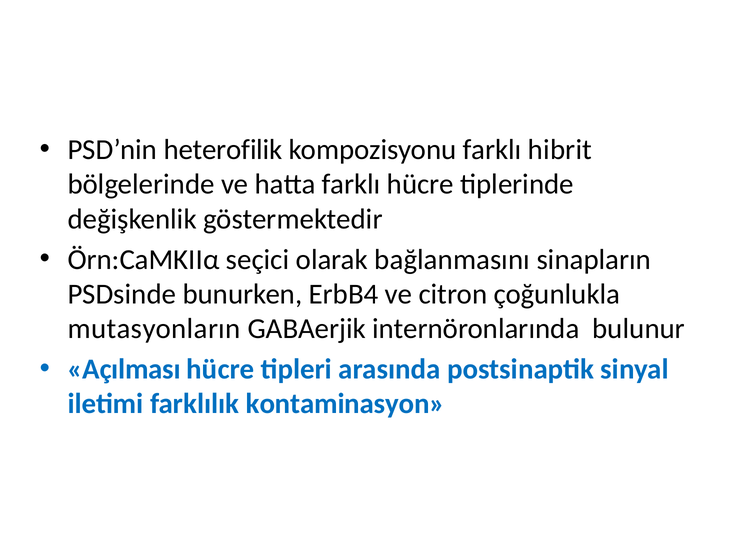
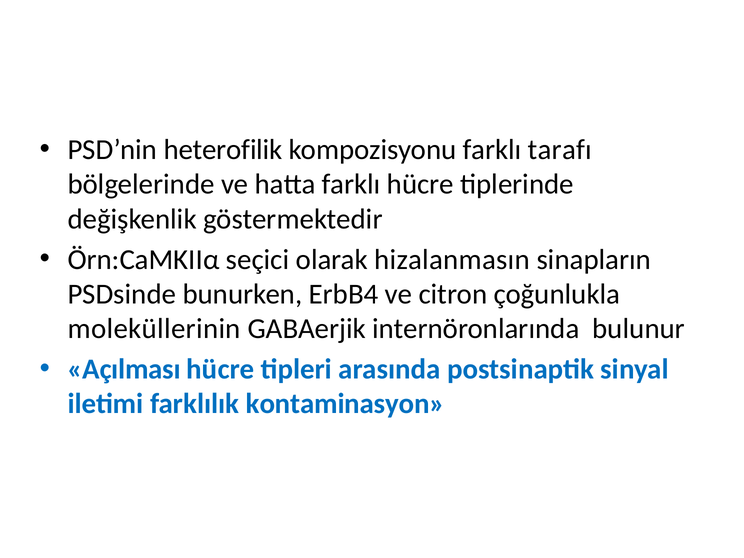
hibrit: hibrit -> tarafı (560, 150)
bağlanmasını: bağlanmasını -> hizalanmasın (452, 259)
mutasyonların: mutasyonların -> moleküllerinin (154, 329)
